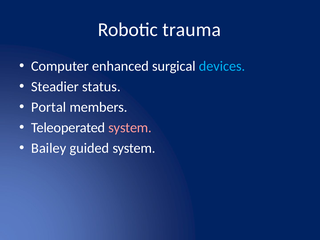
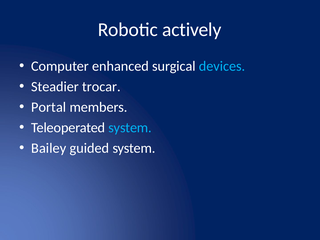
trauma: trauma -> actively (192, 30)
status: status -> trocar (101, 87)
system colour: pink -> light blue (130, 128)
